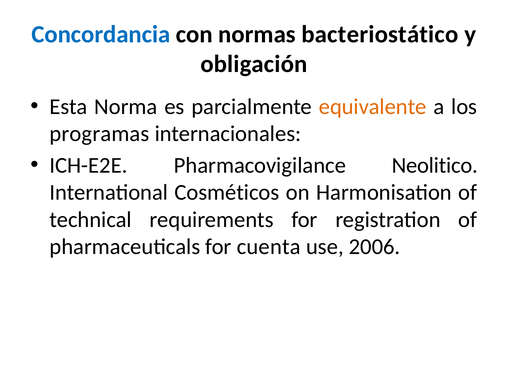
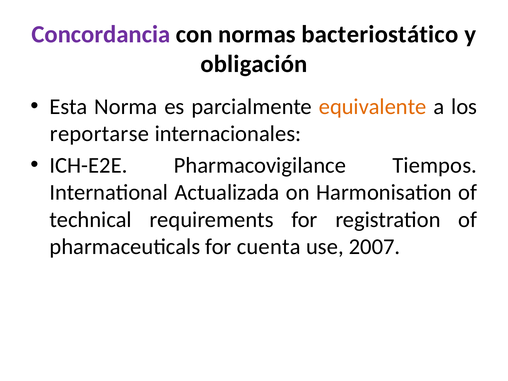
Concordancia colour: blue -> purple (101, 34)
programas: programas -> reportarse (99, 134)
Neolitico: Neolitico -> Tiempos (435, 165)
Cosméticos: Cosméticos -> Actualizada (227, 192)
2006: 2006 -> 2007 (375, 247)
